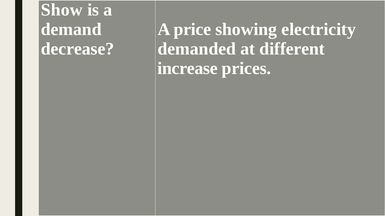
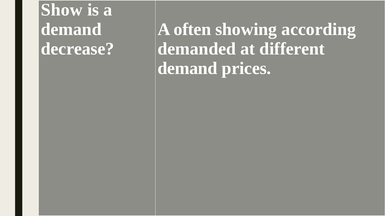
price: price -> often (192, 29)
electricity: electricity -> according (319, 29)
increase: increase -> demand (187, 69)
